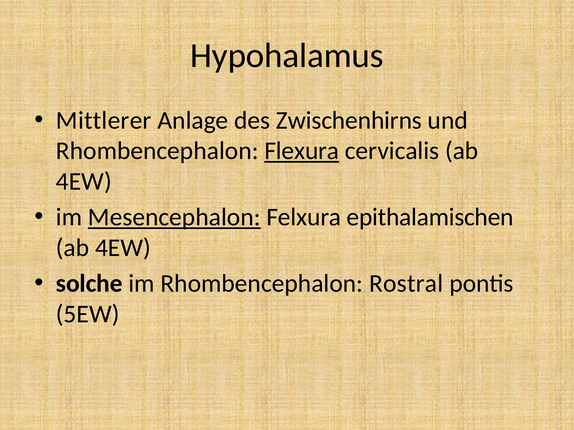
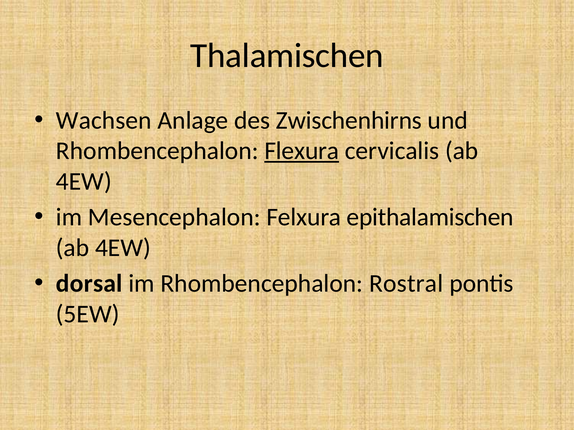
Hypohalamus: Hypohalamus -> Thalamischen (287, 56)
Mittlerer: Mittlerer -> Wachsen (104, 120)
Mesencephalon underline: present -> none (174, 217)
solche: solche -> dorsal (89, 284)
